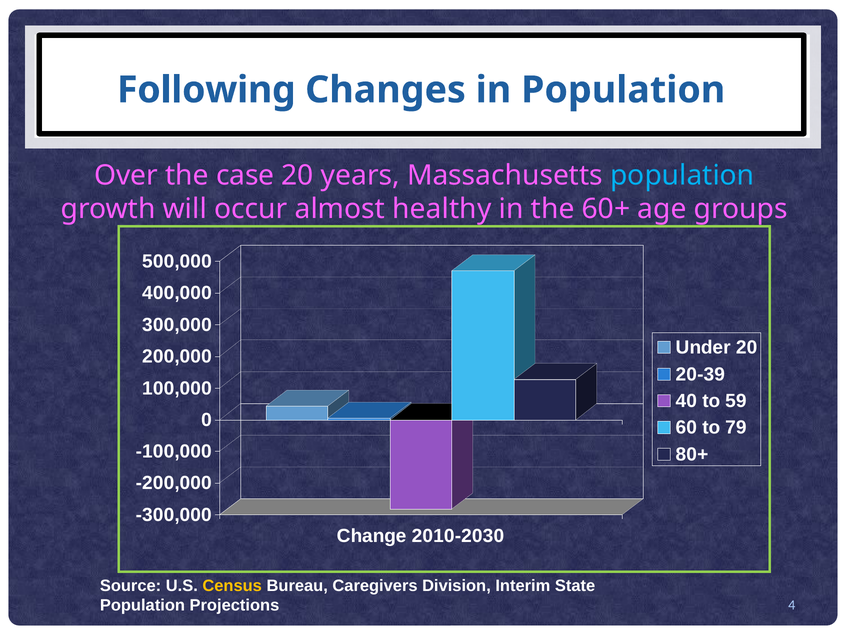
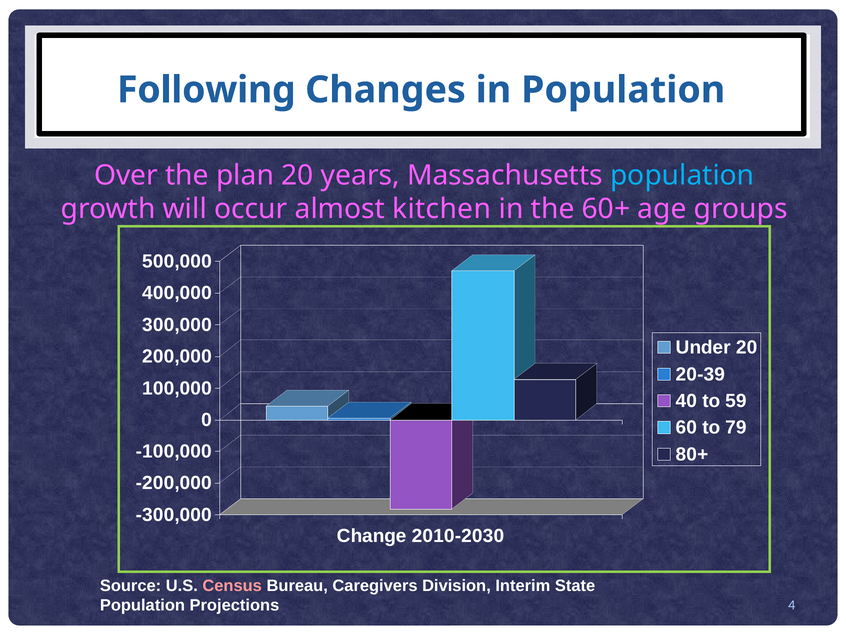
case: case -> plan (245, 175)
healthy: healthy -> kitchen (442, 209)
Census colour: yellow -> pink (232, 586)
